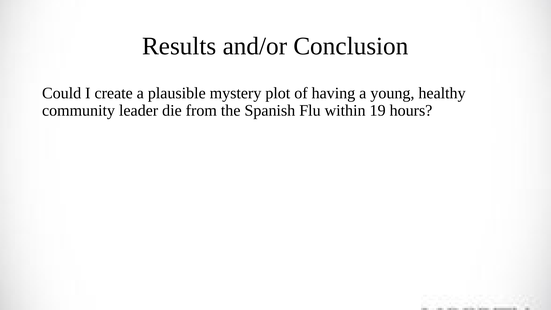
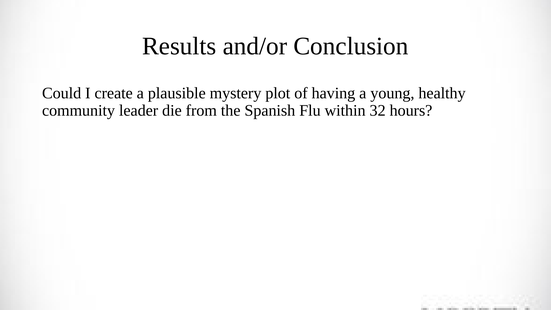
19: 19 -> 32 (378, 111)
